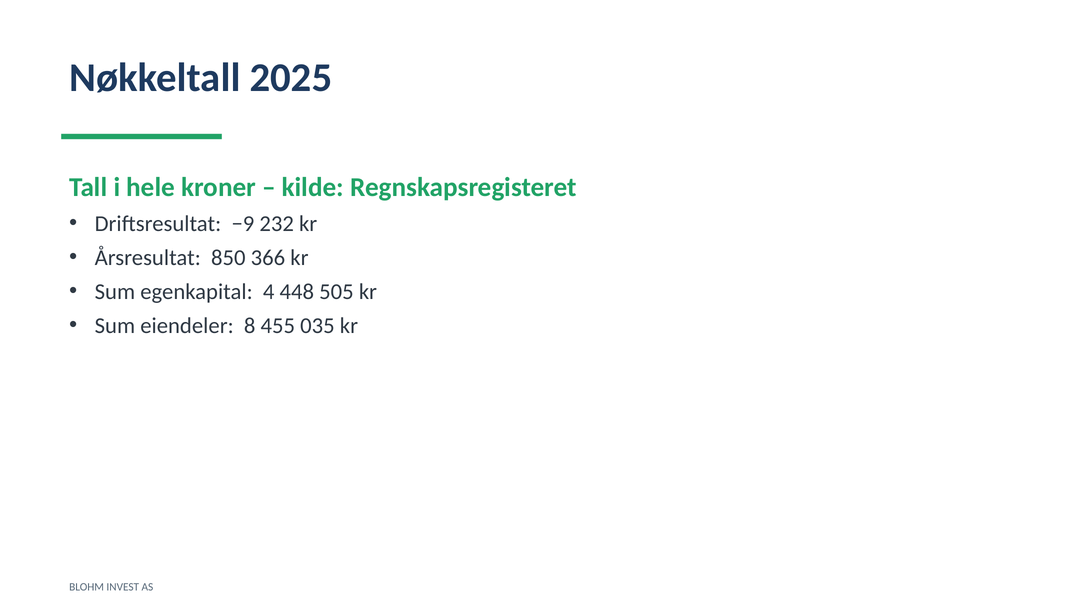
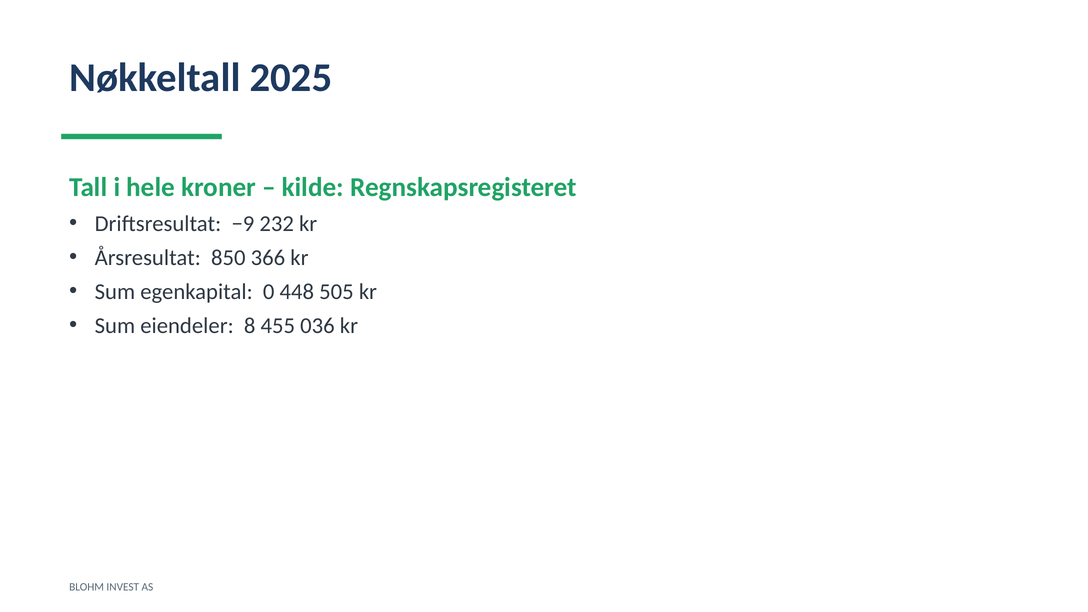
4: 4 -> 0 (269, 292)
035: 035 -> 036 (317, 326)
